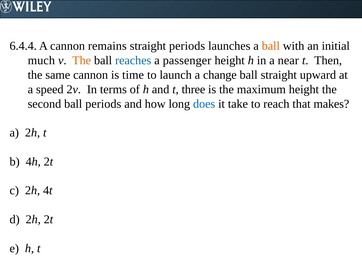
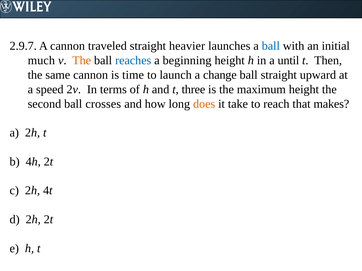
6.4.4: 6.4.4 -> 2.9.7 (23, 46)
remains: remains -> traveled (107, 46)
straight periods: periods -> heavier (187, 46)
ball colour: orange -> blue (271, 46)
passenger: passenger -> beginning (187, 61)
near: near -> until (288, 61)
ball periods: periods -> crosses (103, 104)
does colour: blue -> orange (204, 104)
